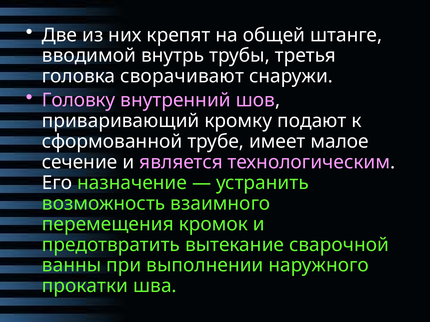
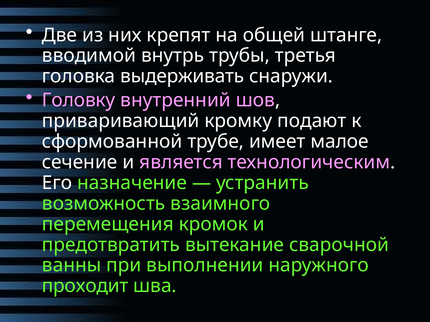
сворачивают: сворачивают -> выдерживать (182, 76)
прокатки: прокатки -> проходит (85, 286)
